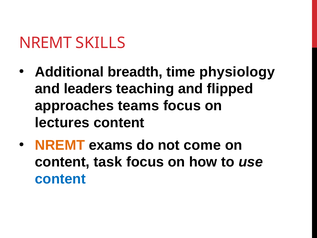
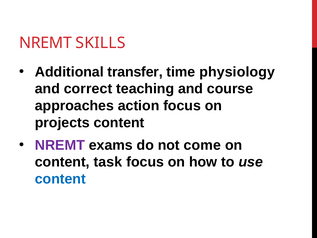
breadth: breadth -> transfer (135, 72)
leaders: leaders -> correct (88, 89)
flipped: flipped -> course (230, 89)
teams: teams -> action (139, 106)
lectures: lectures -> projects (62, 123)
NREMT colour: orange -> purple (60, 145)
